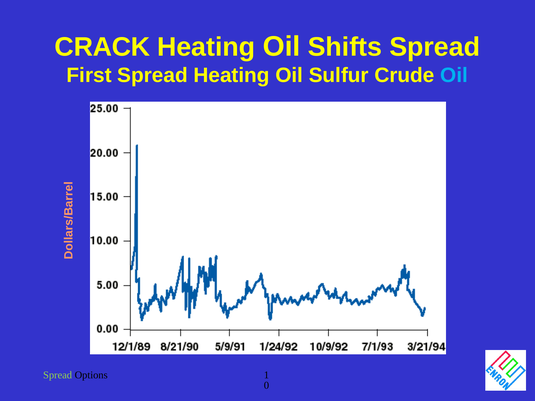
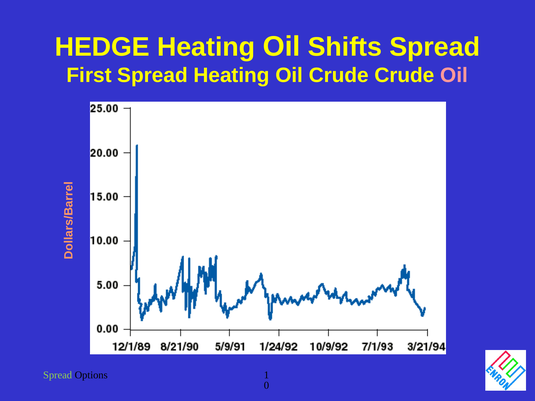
CRACK: CRACK -> HEDGE (102, 47)
Oil Sulfur: Sulfur -> Crude (339, 75)
Oil colour: light blue -> pink (454, 75)
